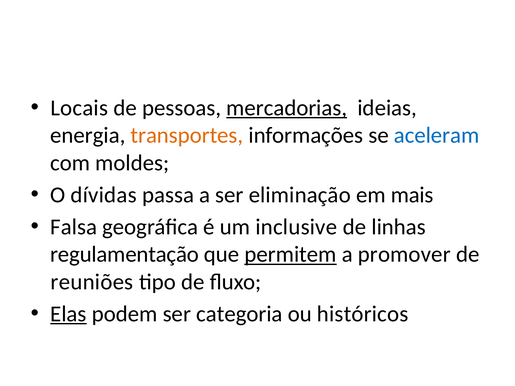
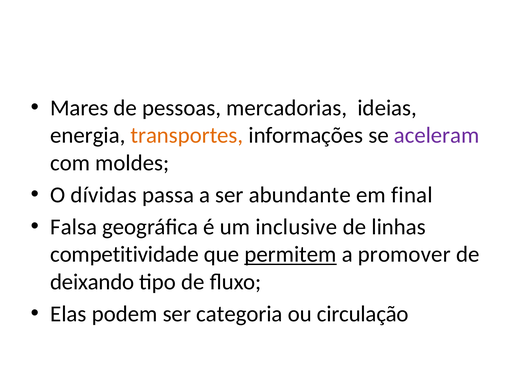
Locais: Locais -> Mares (79, 108)
mercadorias underline: present -> none (287, 108)
aceleram colour: blue -> purple (437, 136)
eliminação: eliminação -> abundante (300, 195)
mais: mais -> final (412, 195)
regulamentação: regulamentação -> competitividade (125, 255)
reuniões: reuniões -> deixando (92, 282)
Elas underline: present -> none (68, 314)
históricos: históricos -> circulação (363, 314)
